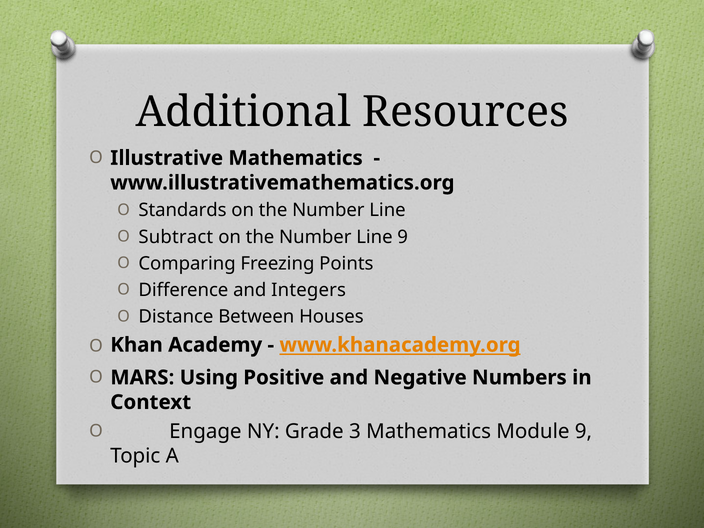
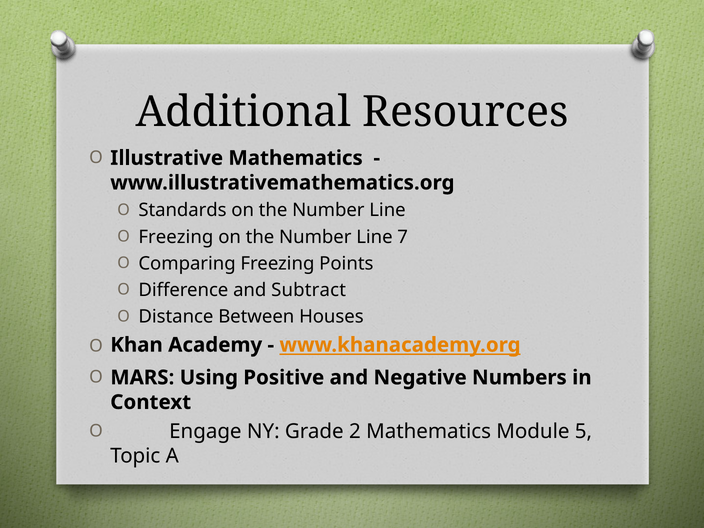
Subtract: Subtract -> Freezing (176, 237)
Line 9: 9 -> 7 (403, 237)
Integers: Integers -> Subtract (309, 290)
3: 3 -> 2 (355, 432)
Module 9: 9 -> 5 (583, 432)
